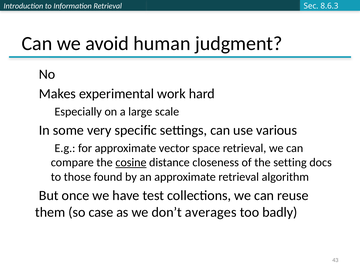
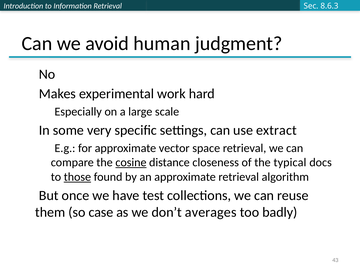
various: various -> extract (276, 130)
setting: setting -> typical (290, 162)
those underline: none -> present (77, 177)
